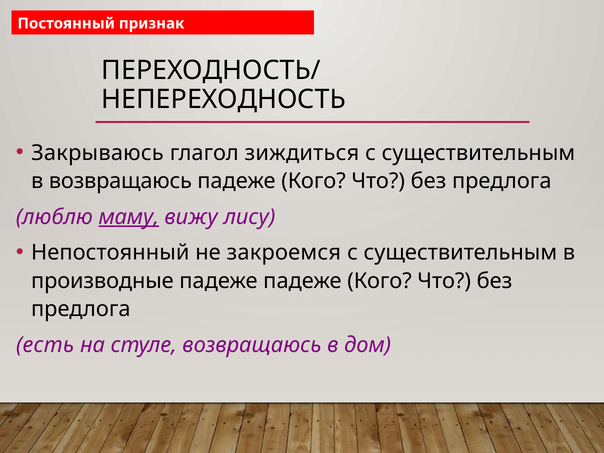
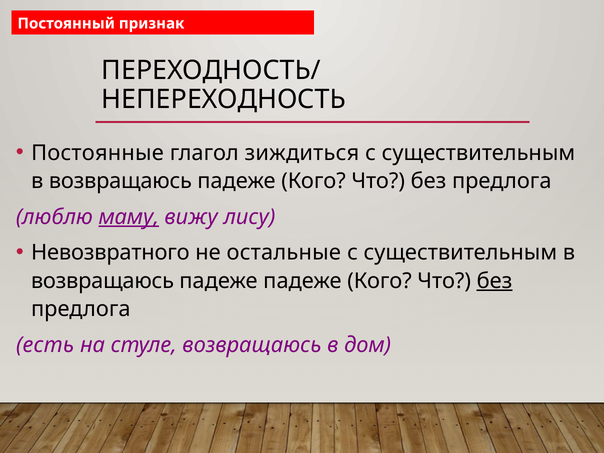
Закрываюсь: Закрываюсь -> Постоянные (97, 153)
Непостоянный: Непостоянный -> Невозвратного (110, 253)
закроемся: закроемся -> остальные (284, 253)
производные: производные -> возвращаюсь (102, 281)
без underline: none -> present (495, 281)
